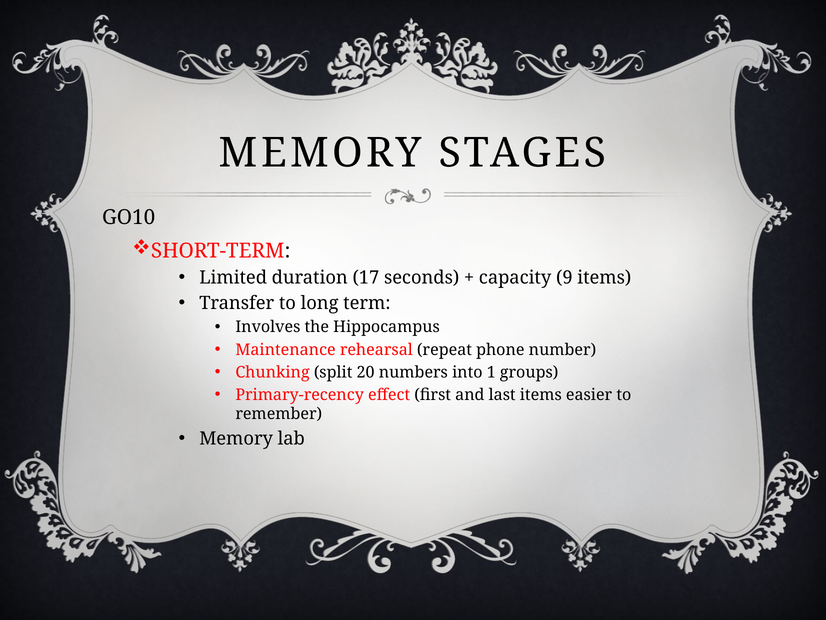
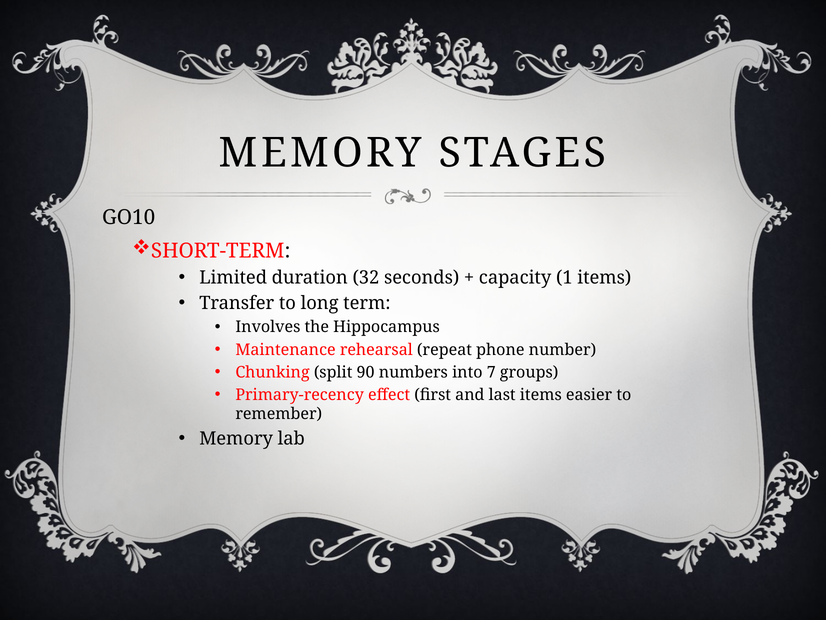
17: 17 -> 32 (366, 277)
9: 9 -> 1 (564, 277)
20: 20 -> 90 (366, 372)
1: 1 -> 7 (491, 372)
